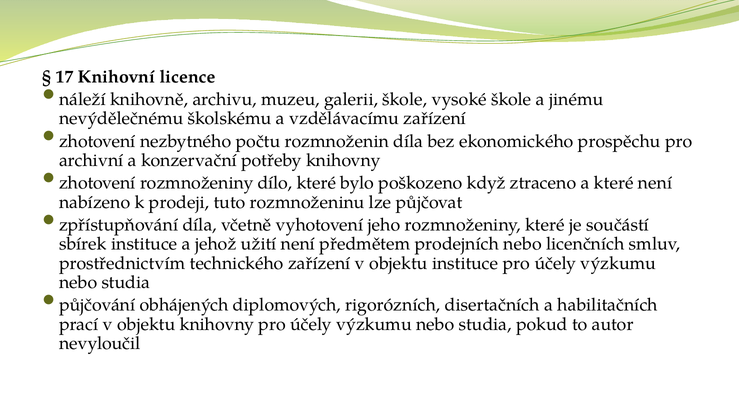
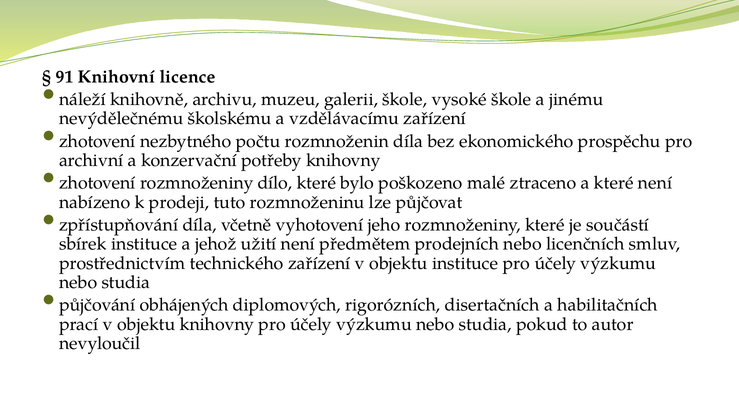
17: 17 -> 91 (65, 77)
když: když -> malé (486, 183)
